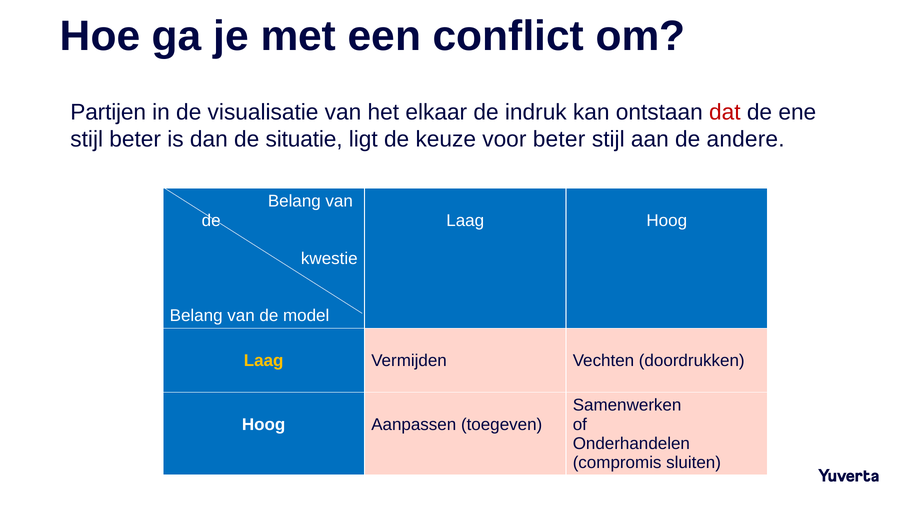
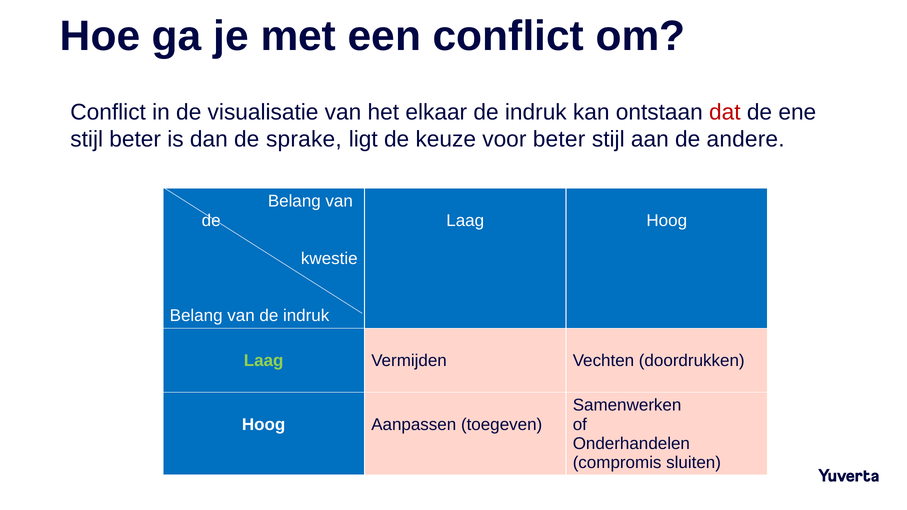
Partijen: Partijen -> Conflict (108, 112)
situatie: situatie -> sprake (304, 139)
van de model: model -> indruk (306, 316)
Laag colour: yellow -> light green (264, 361)
